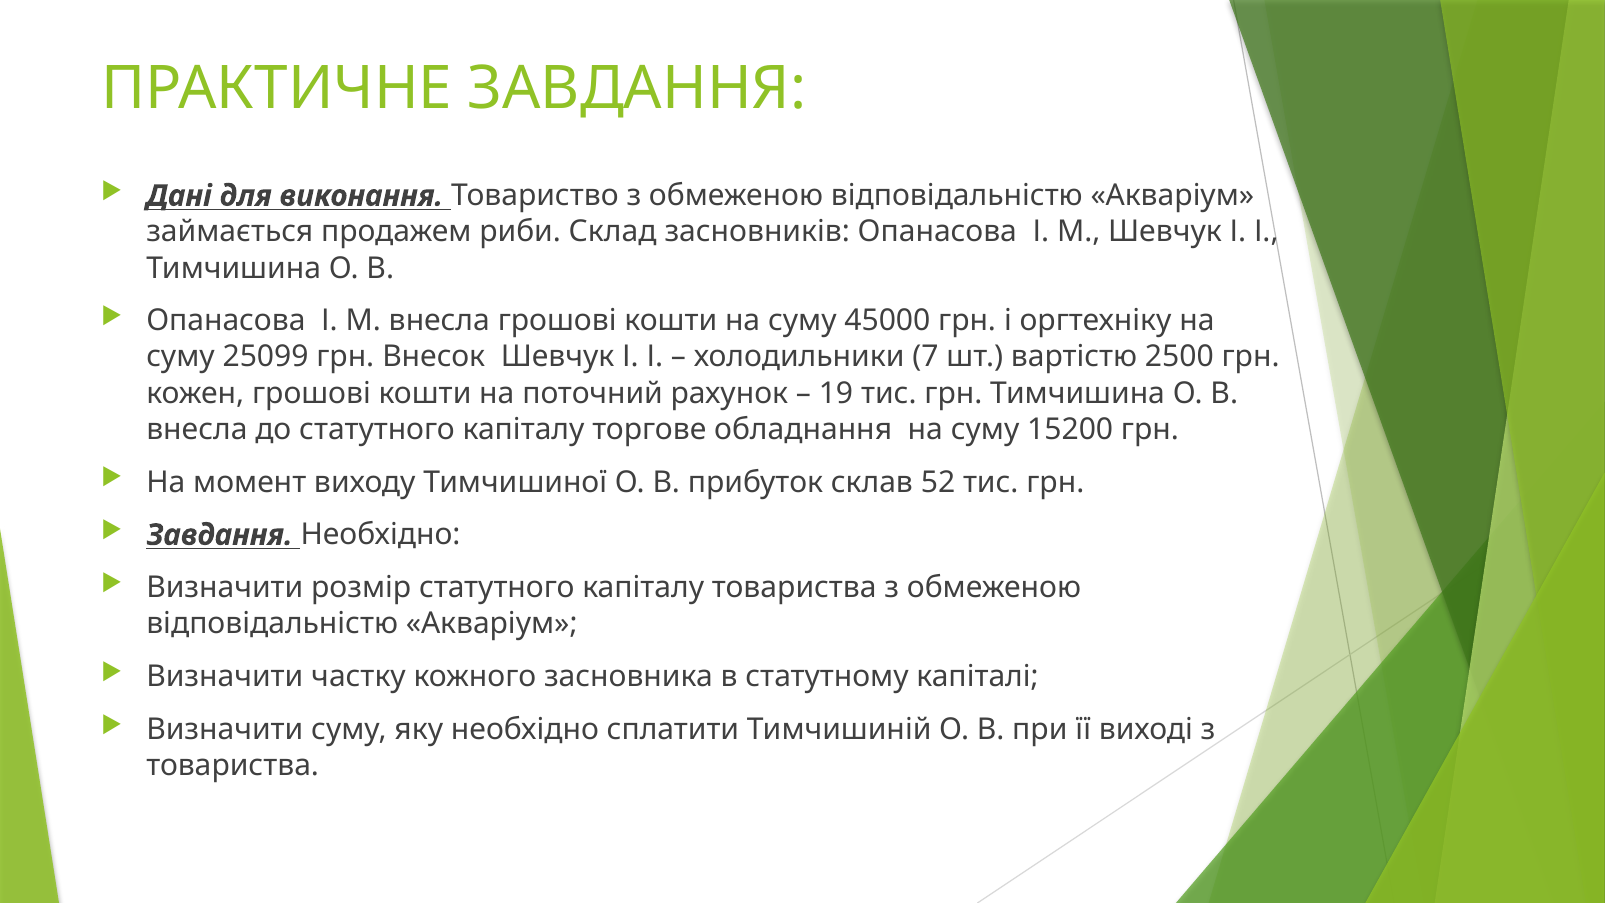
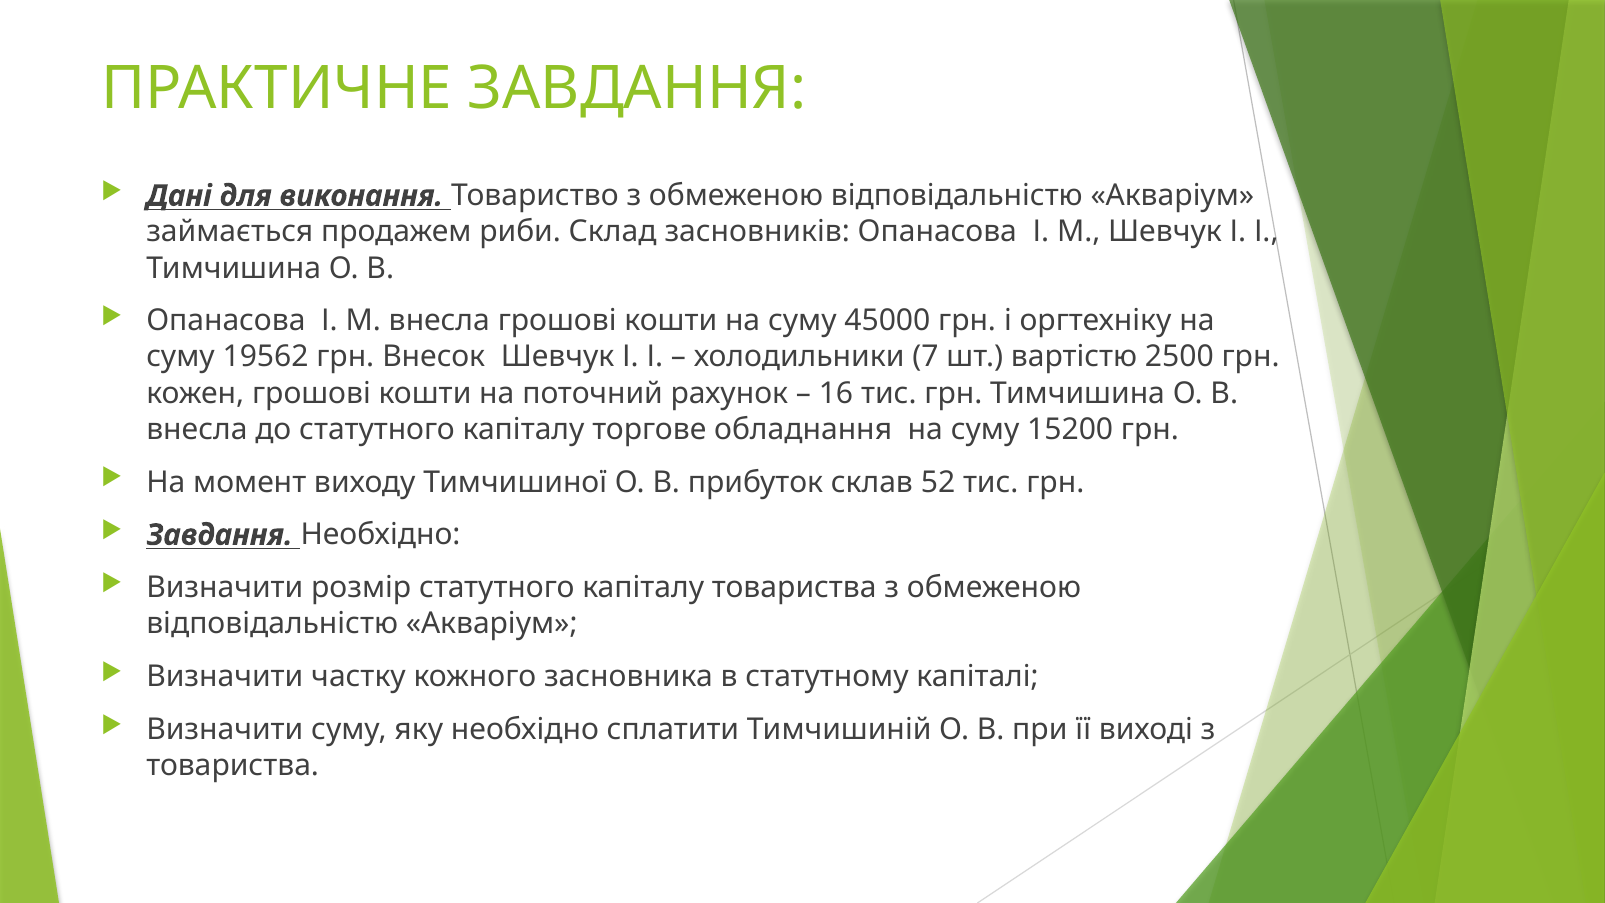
25099: 25099 -> 19562 (266, 357)
19: 19 -> 16 (836, 393)
